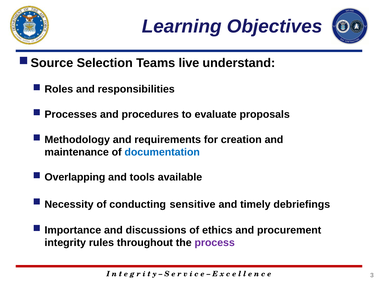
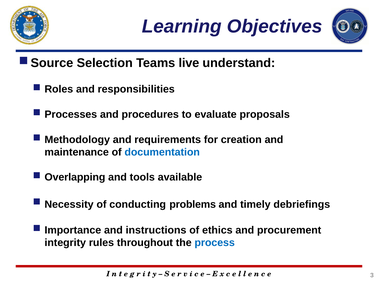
sensitive: sensitive -> problems (193, 205)
discussions: discussions -> instructions (156, 230)
process colour: purple -> blue (215, 243)
